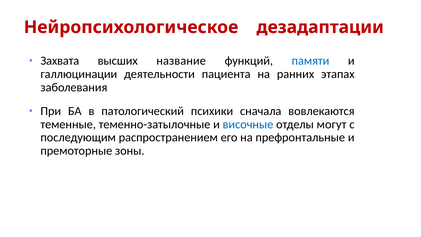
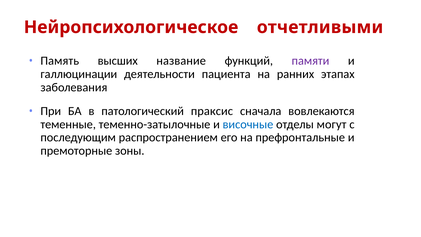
дезадаптации: дезадаптации -> отчетливыми (320, 27)
Захвата: Захвата -> Память (60, 61)
памяти colour: blue -> purple (311, 61)
психики: психики -> праксис (212, 111)
